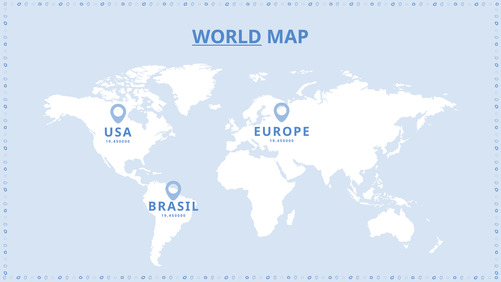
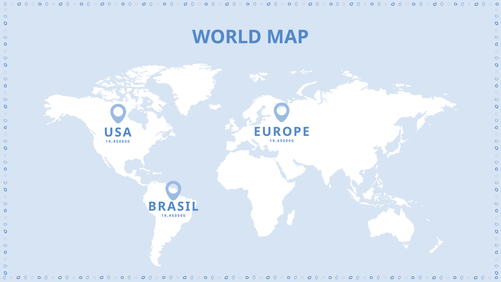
WORLD underline: present -> none (227, 37)
